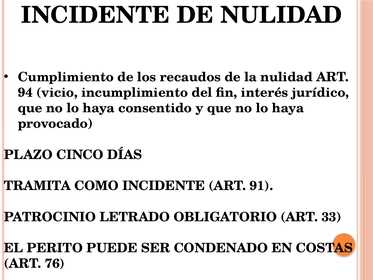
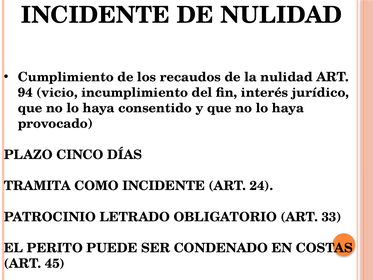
91: 91 -> 24 (261, 186)
76: 76 -> 45 (55, 263)
